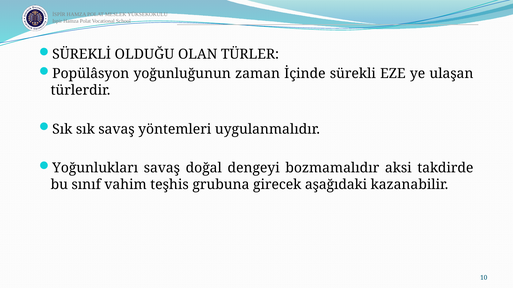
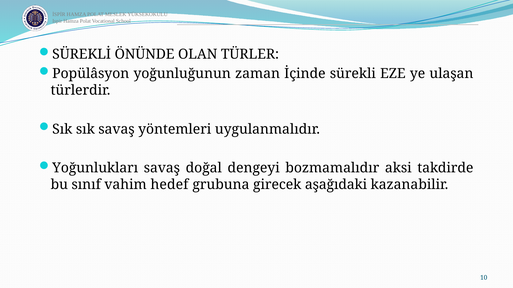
OLDUĞU: OLDUĞU -> ÖNÜNDE (145, 54)
teşhis: teşhis -> hedef (169, 185)
